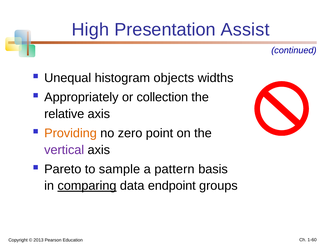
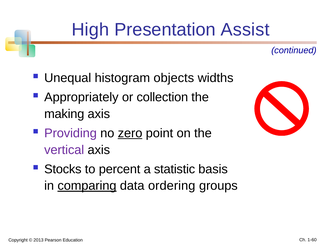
relative: relative -> making (64, 114)
Providing colour: orange -> purple (71, 133)
zero underline: none -> present (130, 133)
Pareto: Pareto -> Stocks (63, 169)
sample: sample -> percent (120, 169)
pattern: pattern -> statistic (175, 169)
endpoint: endpoint -> ordering (172, 186)
